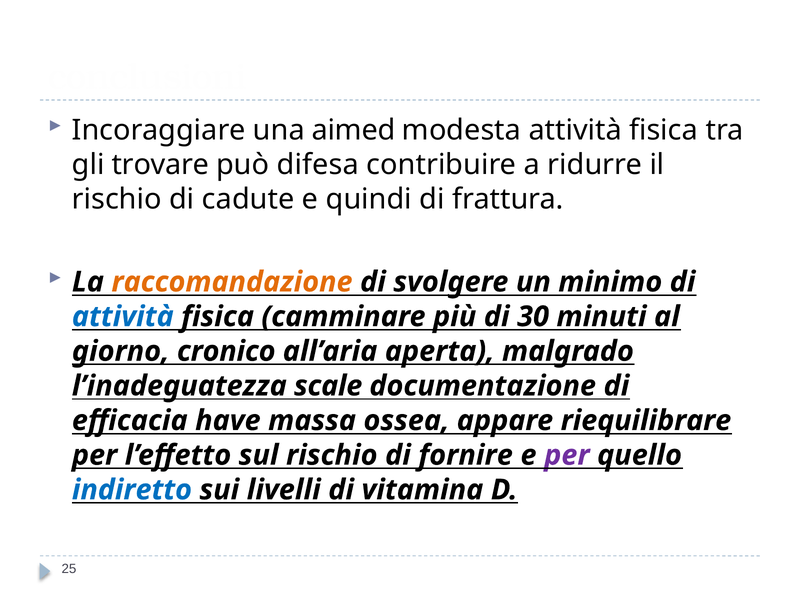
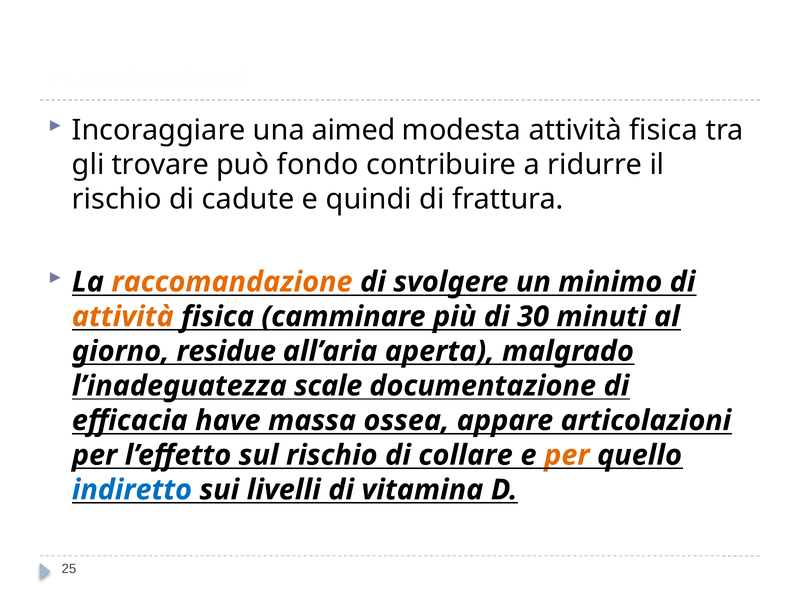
difesa: difesa -> fondo (318, 165)
attività colour: blue -> orange (123, 317)
cronico: cronico -> residue (226, 351)
riequilibrare: riequilibrare -> articolazioni (646, 421)
fornire: fornire -> collare (466, 455)
per colour: purple -> orange (567, 455)
